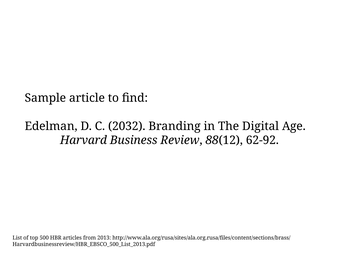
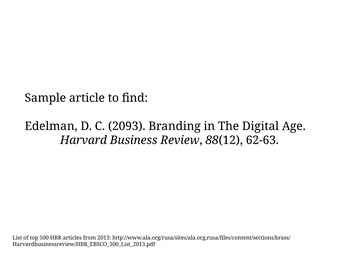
2032: 2032 -> 2093 (127, 126)
62-92: 62-92 -> 62-63 (262, 140)
